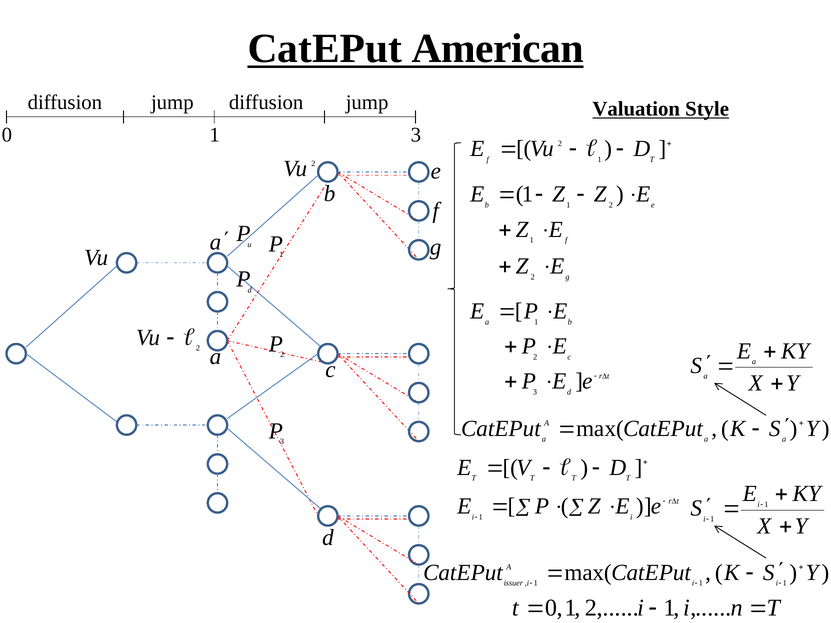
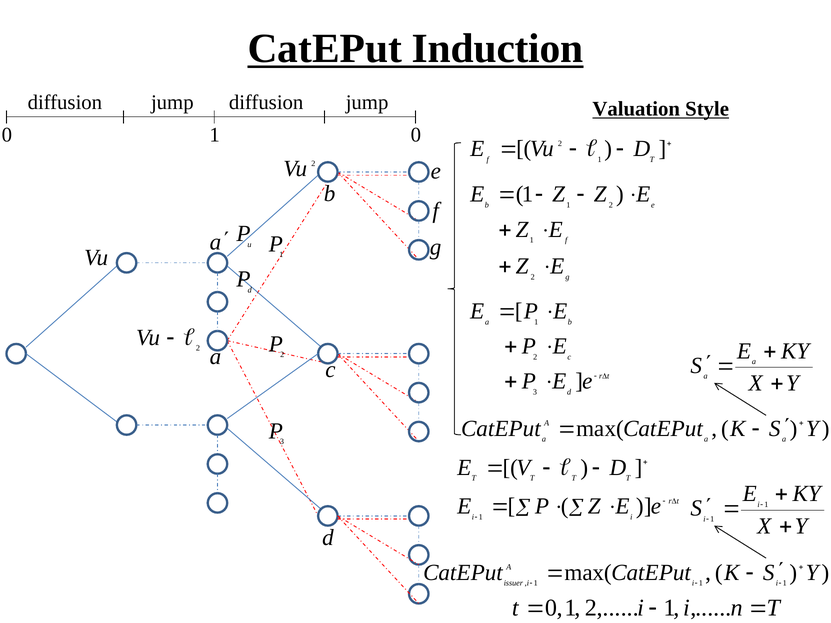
American: American -> Induction (498, 48)
1 3: 3 -> 0 (416, 135)
